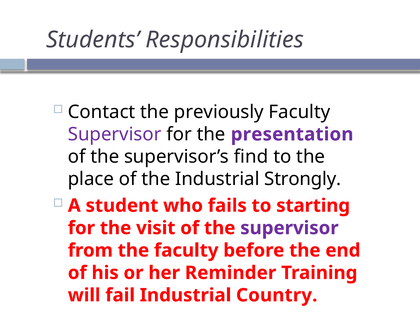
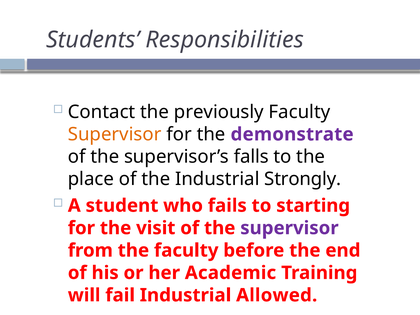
Supervisor colour: purple -> orange (115, 134)
presentation: presentation -> demonstrate (292, 134)
find: find -> falls (251, 157)
Reminder: Reminder -> Academic (231, 273)
Country: Country -> Allowed (277, 295)
